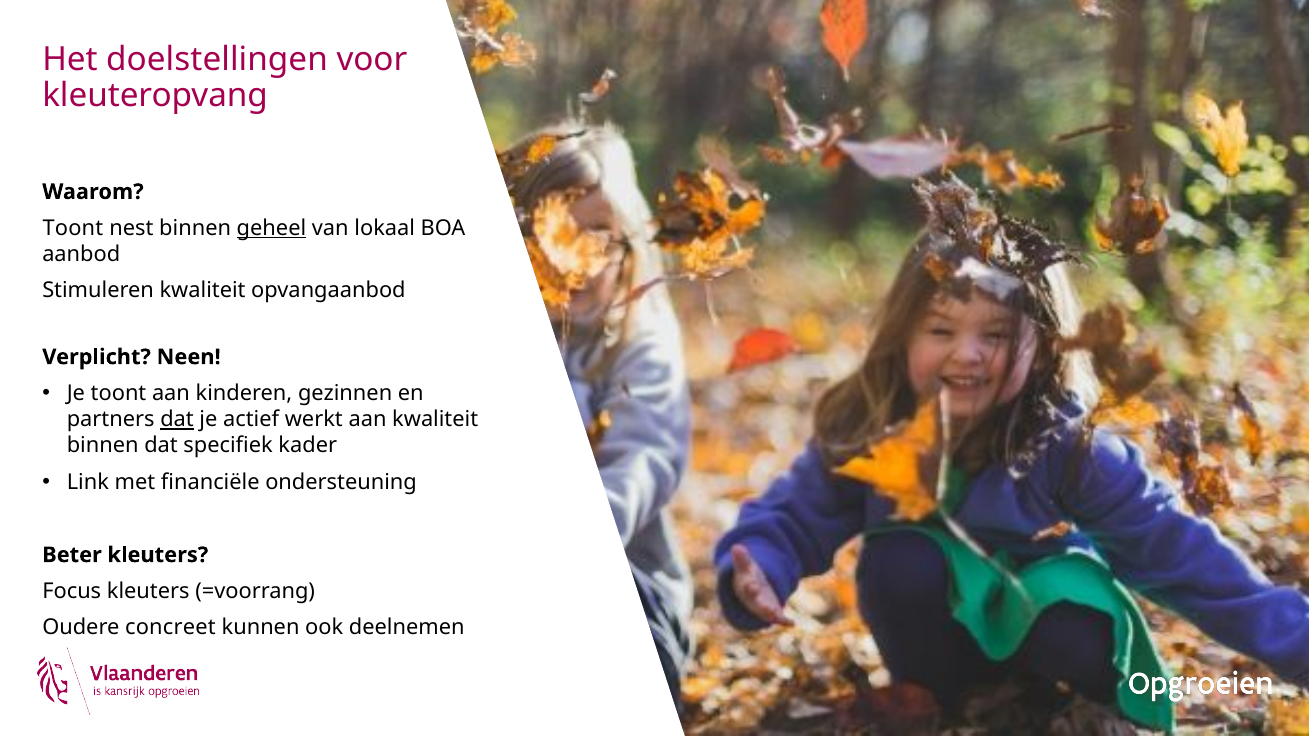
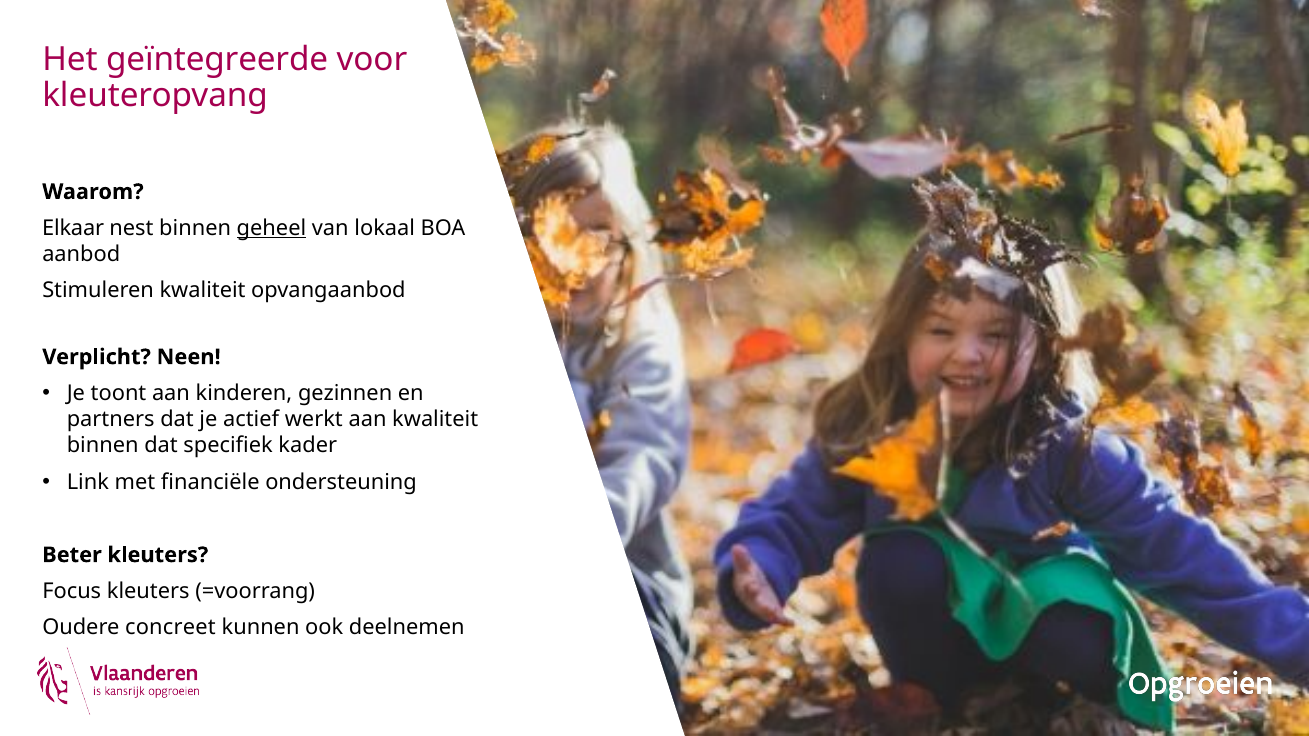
doelstellingen: doelstellingen -> geïntegreerde (217, 60)
Toont: Toont -> Elkaar (73, 228)
dat underline: present -> none (177, 420)
